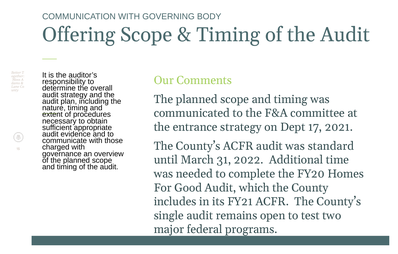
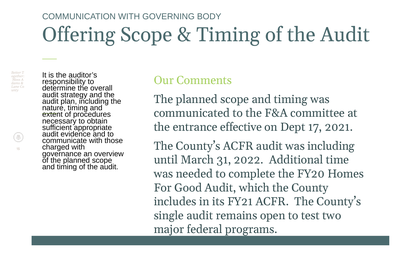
entrance strategy: strategy -> effective (241, 127)
was standard: standard -> including (331, 146)
